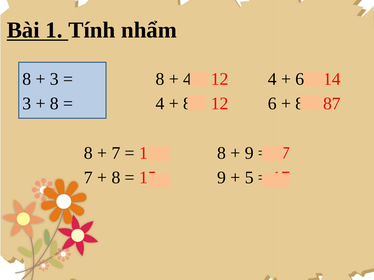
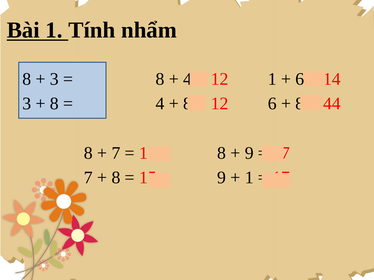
12 4: 4 -> 1 (272, 79)
87: 87 -> 44 (332, 104)
5: 5 -> 1 (249, 178)
